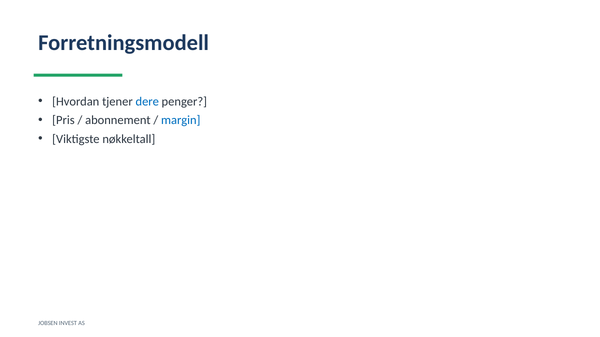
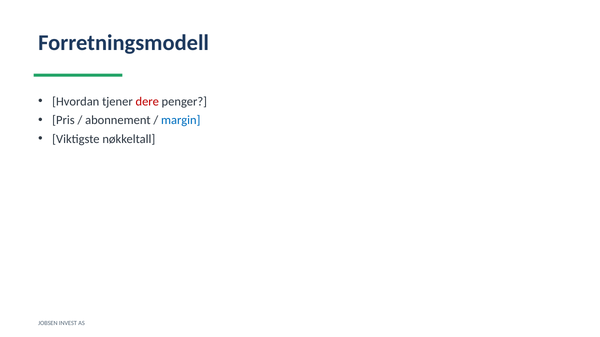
dere colour: blue -> red (147, 102)
